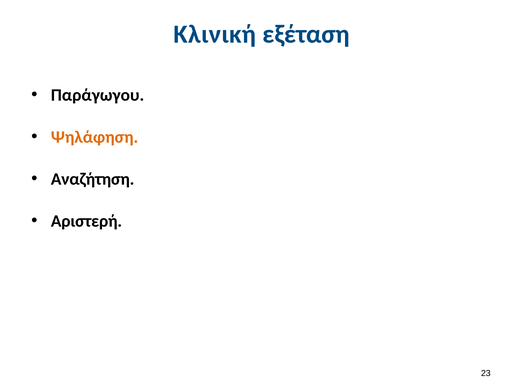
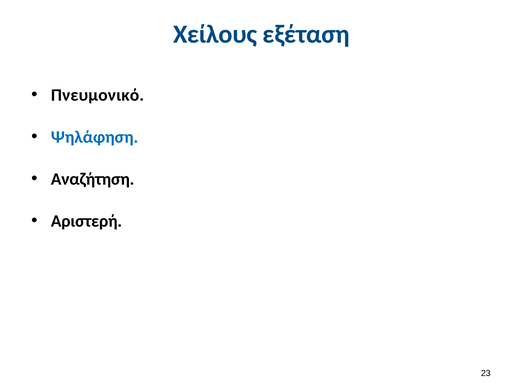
Κλινική: Κλινική -> Χείλους (215, 34)
Παράγωγου: Παράγωγου -> Πνευμονικό (97, 95)
Ψηλάφηση colour: orange -> blue (95, 137)
